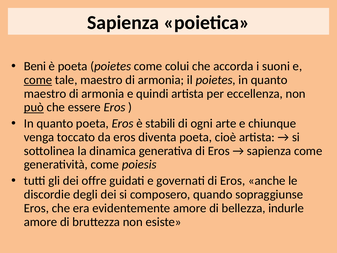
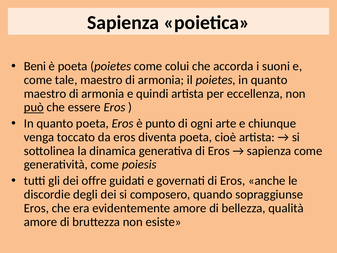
come underline: present -> none (38, 80)
stabili: stabili -> punto (160, 123)
indurle: indurle -> qualità (286, 208)
